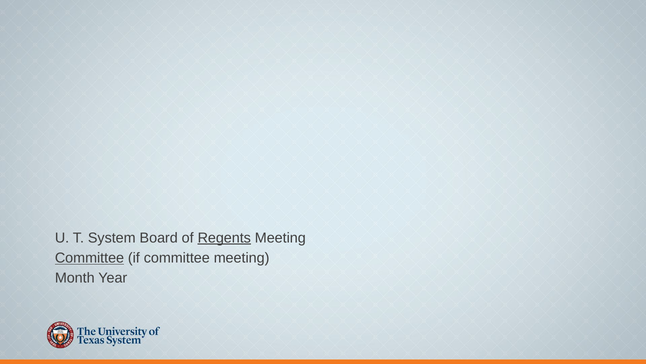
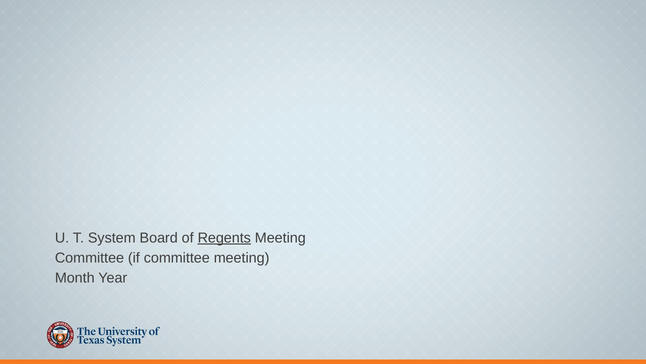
Committee underline: present -> none (89, 258)
